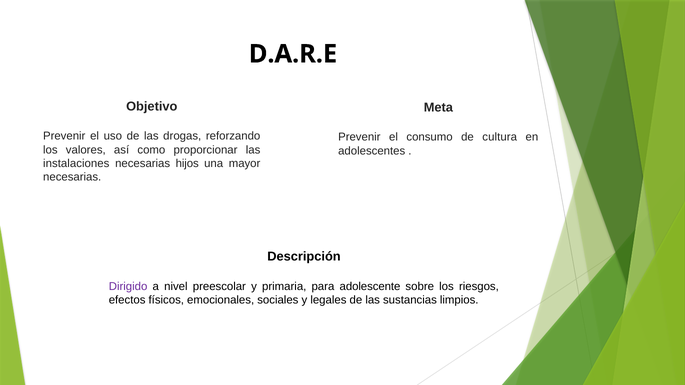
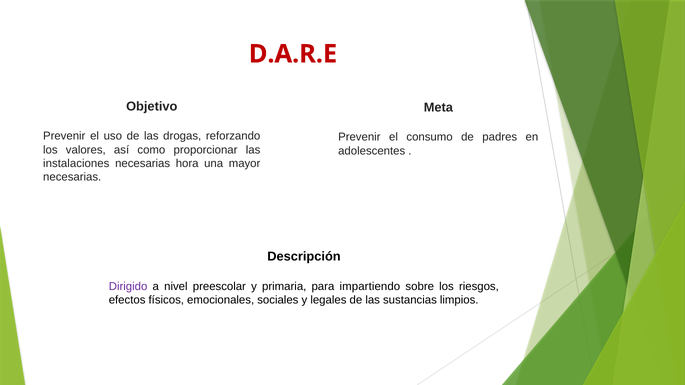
D.A.R.E colour: black -> red (293, 54)
cultura: cultura -> padres (500, 137)
hijos: hijos -> hora (187, 164)
adolescente: adolescente -> impartiendo (370, 287)
